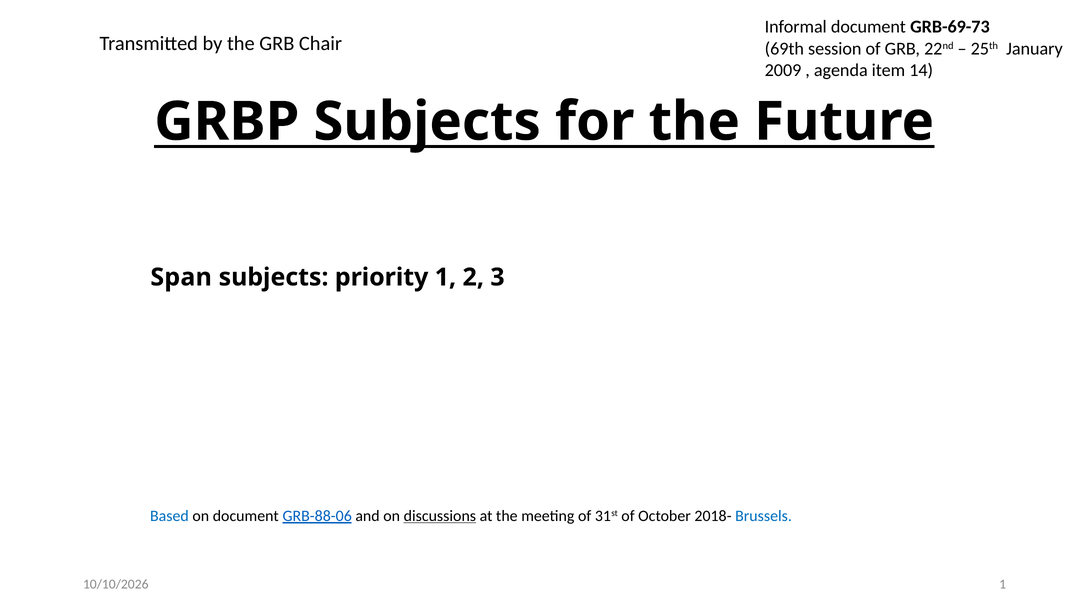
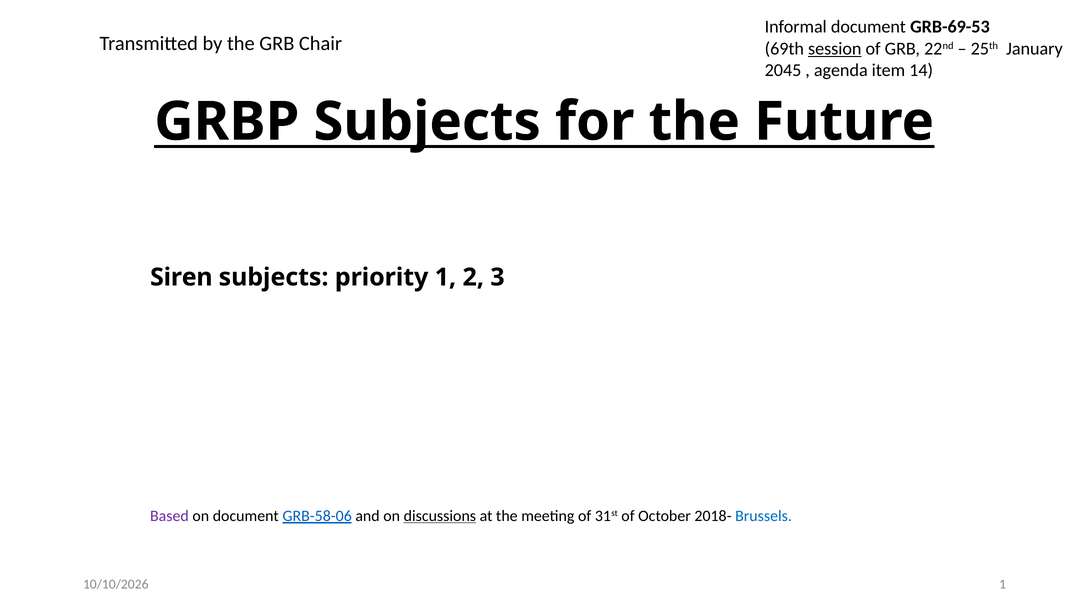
GRB-69-73: GRB-69-73 -> GRB-69-53 (950, 27)
session underline: none -> present (835, 49)
2009: 2009 -> 2045 (783, 70)
Span: Span -> Siren (181, 277)
Based colour: blue -> purple (169, 516)
GRB-88-06: GRB-88-06 -> GRB-58-06 (317, 516)
